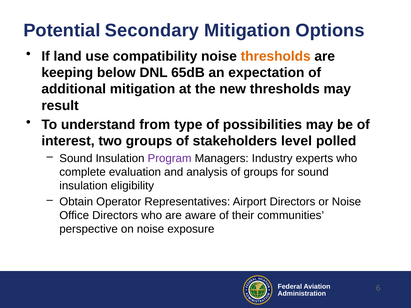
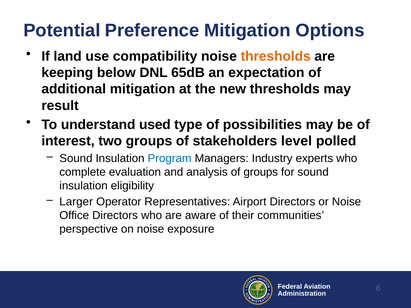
Secondary: Secondary -> Preference (152, 30)
from: from -> used (155, 125)
Program colour: purple -> blue (170, 158)
Obtain: Obtain -> Larger (76, 202)
